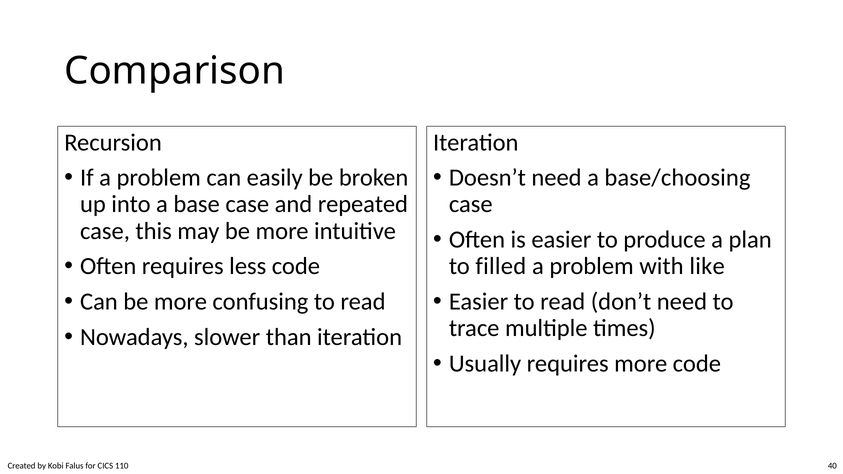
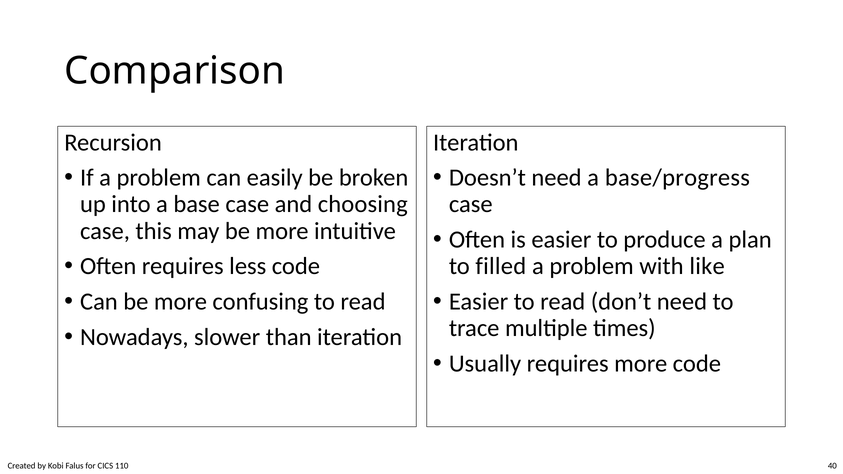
base/choosing: base/choosing -> base/progress (677, 178)
repeated: repeated -> choosing (363, 204)
